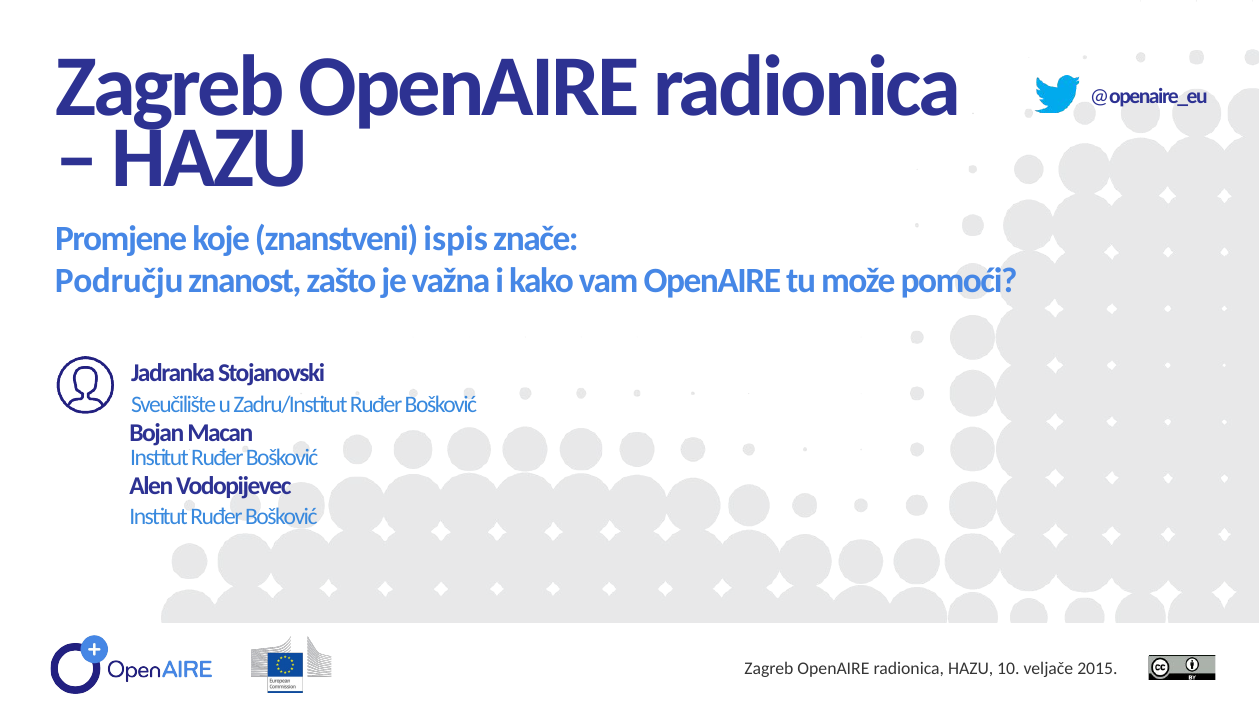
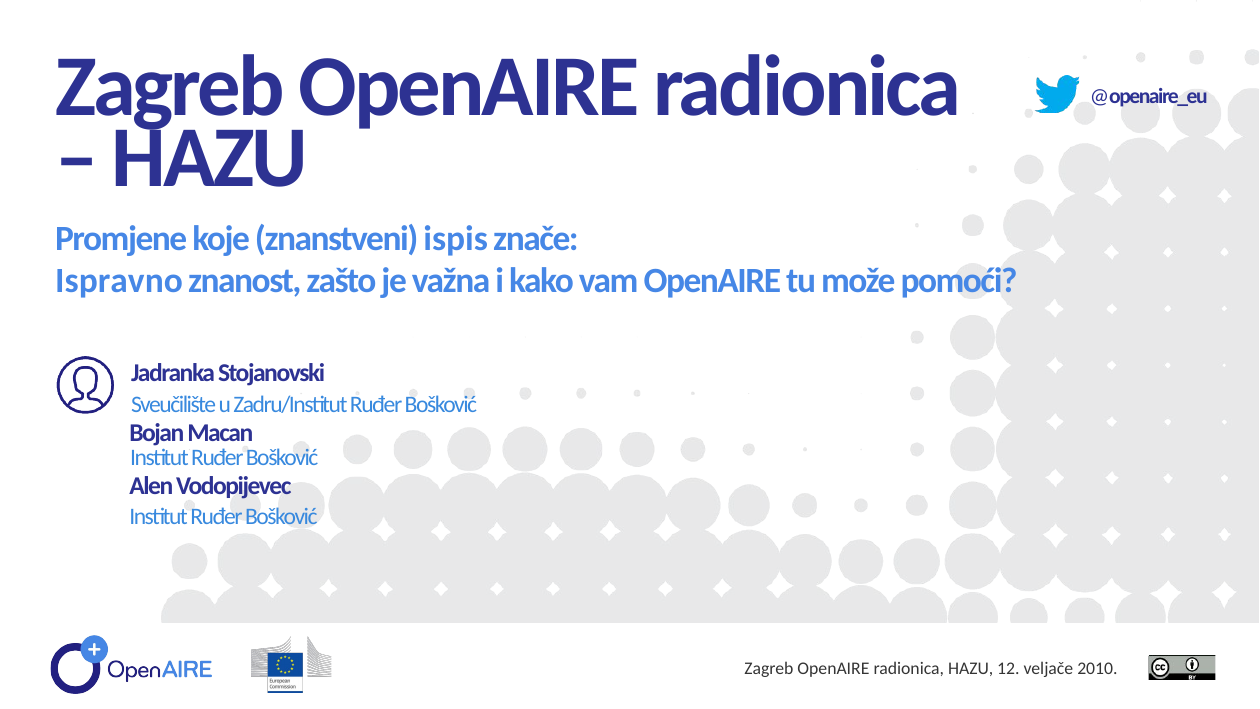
Području: Području -> Ispravno (119, 281)
10: 10 -> 12 (1008, 668)
2015: 2015 -> 2010 (1097, 668)
